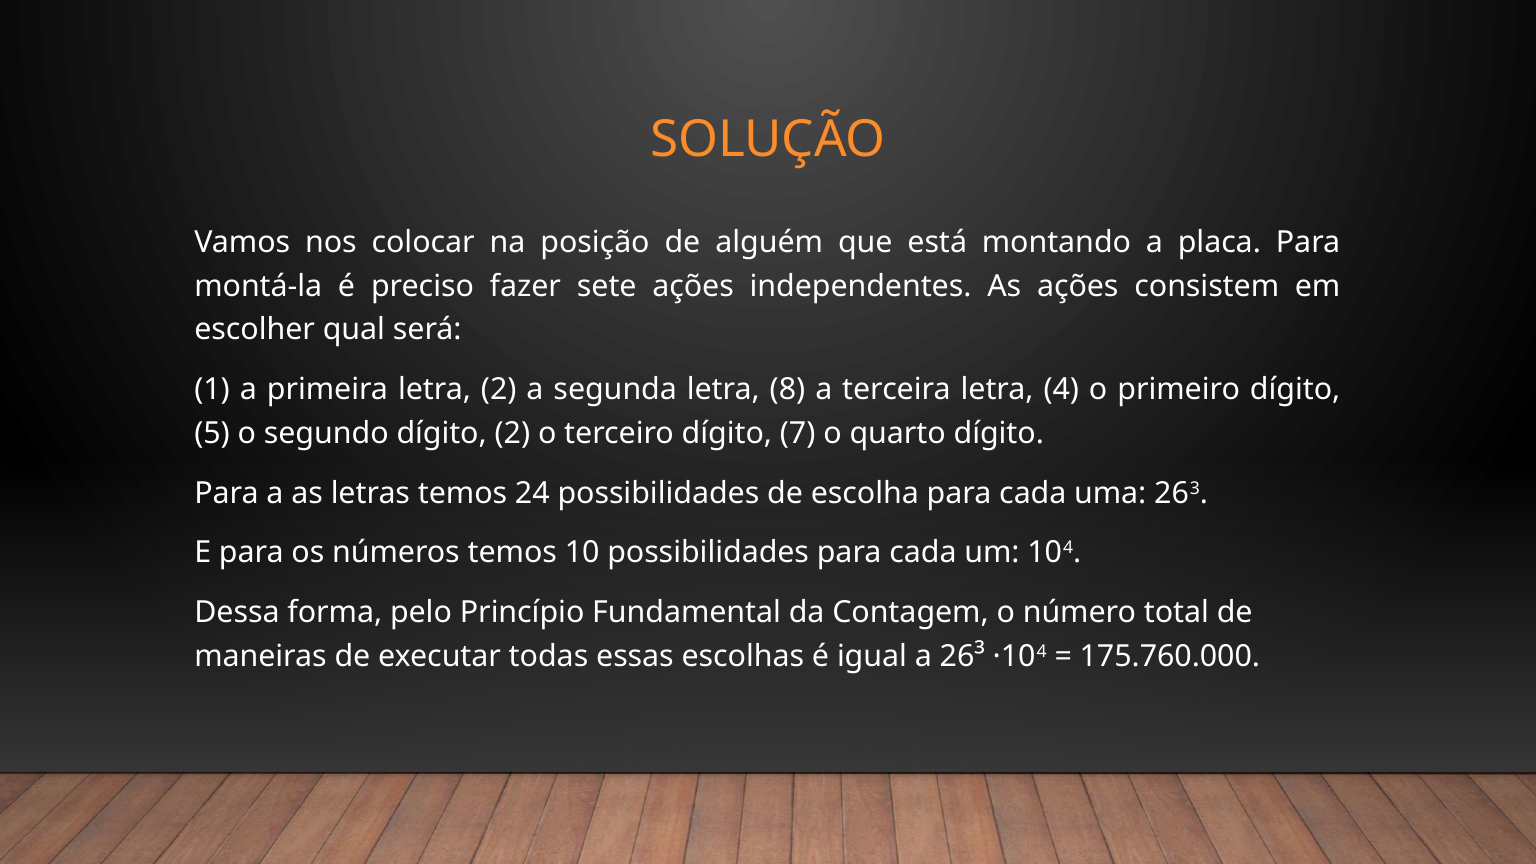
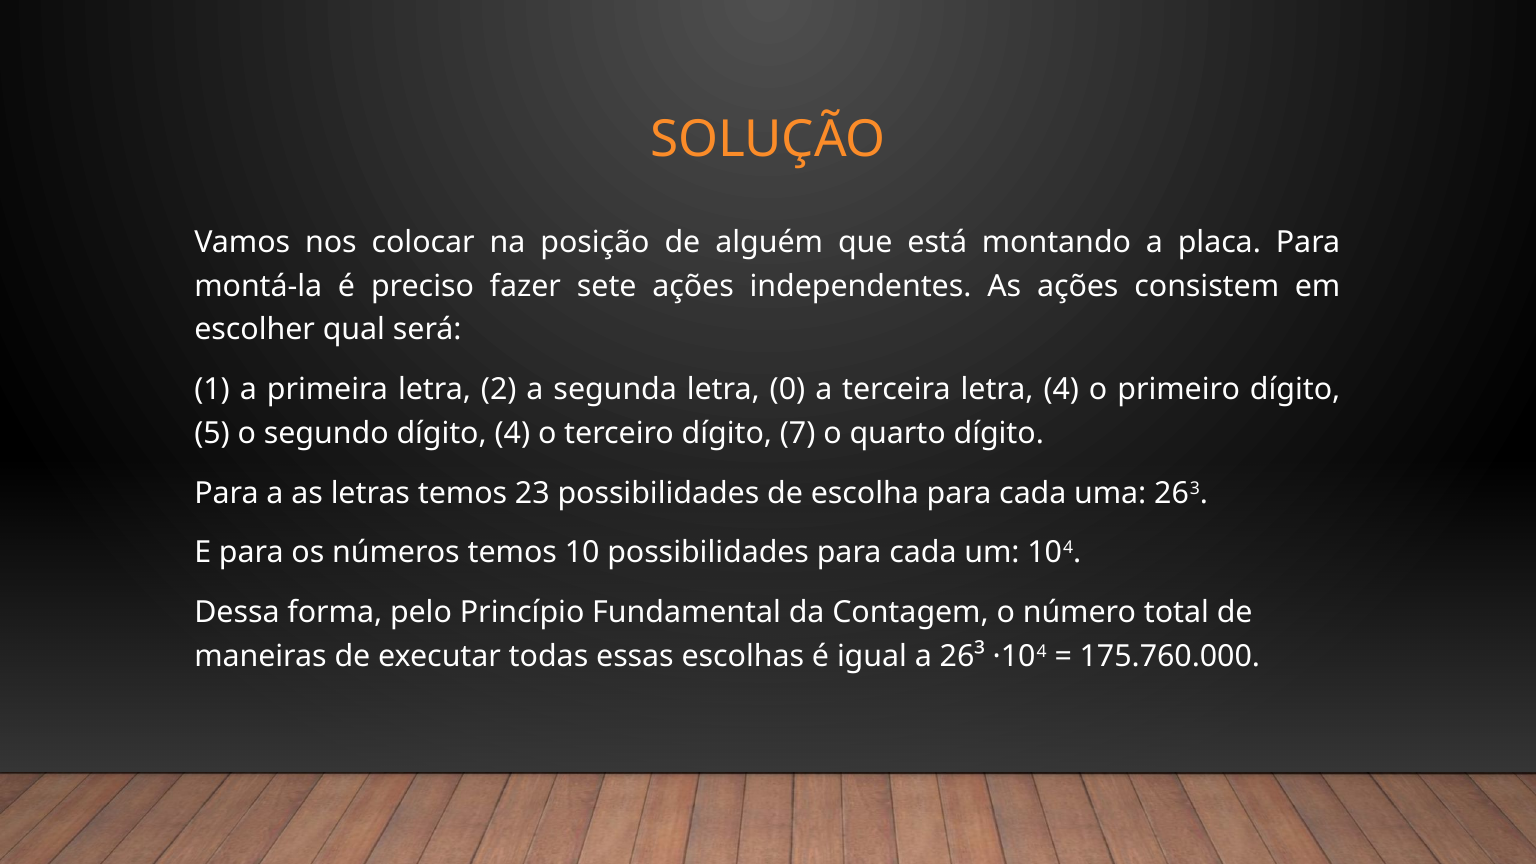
8: 8 -> 0 (787, 390)
dígito 2: 2 -> 4 (512, 433)
24: 24 -> 23 (532, 493)
